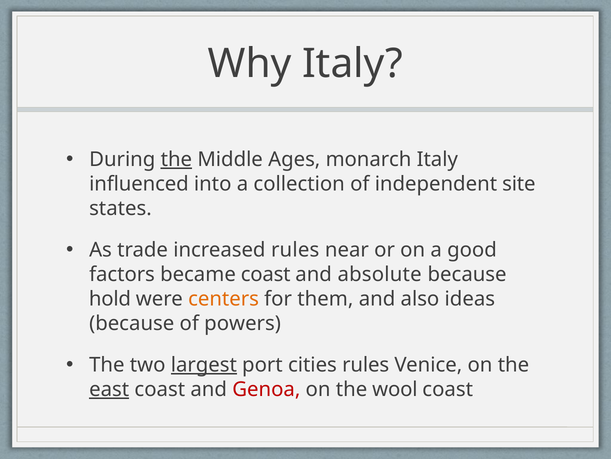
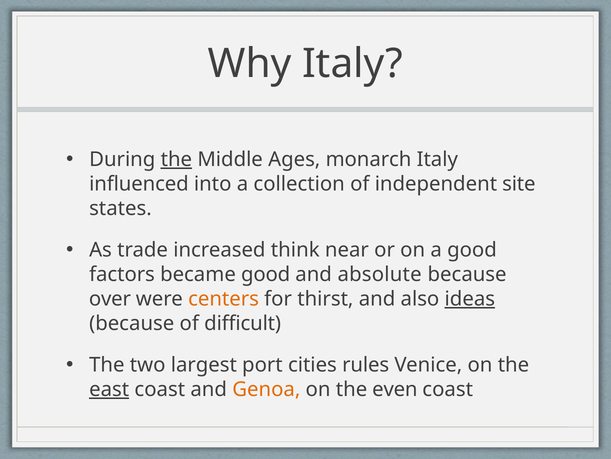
increased rules: rules -> think (295, 250)
became coast: coast -> good (266, 274)
hold: hold -> over (110, 298)
them: them -> thirst (325, 298)
ideas underline: none -> present (470, 298)
powers: powers -> difficult (243, 323)
largest underline: present -> none (204, 364)
Genoa colour: red -> orange (266, 389)
wool: wool -> even (395, 389)
